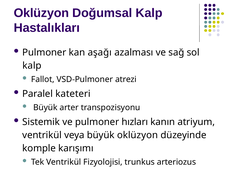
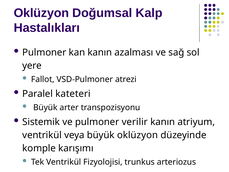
kan aşağı: aşağı -> kanın (100, 52)
kalp: kalp -> yere (32, 65)
hızları: hızları -> verilir (135, 122)
